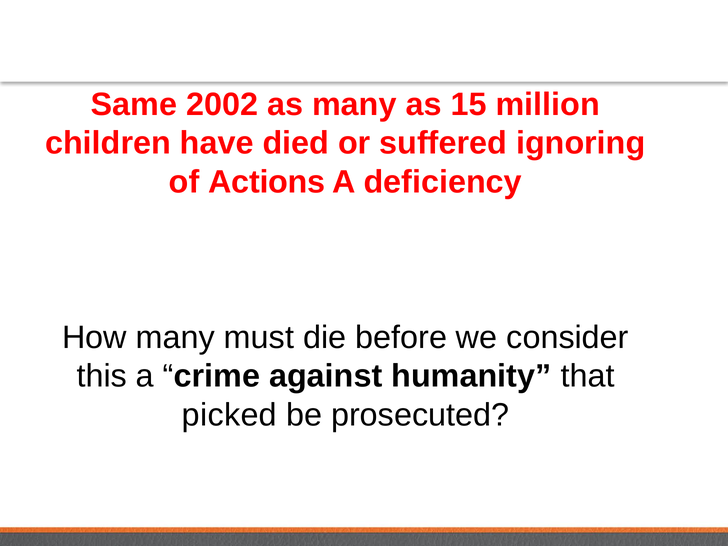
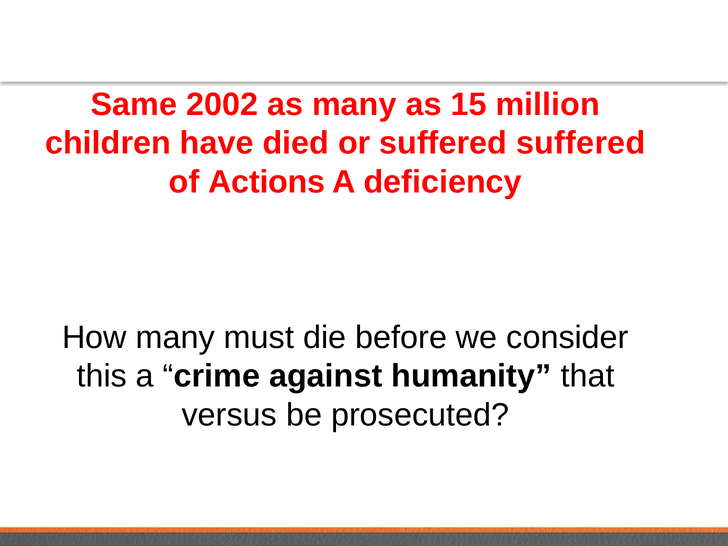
suffered ignoring: ignoring -> suffered (581, 143)
picked: picked -> versus (229, 415)
